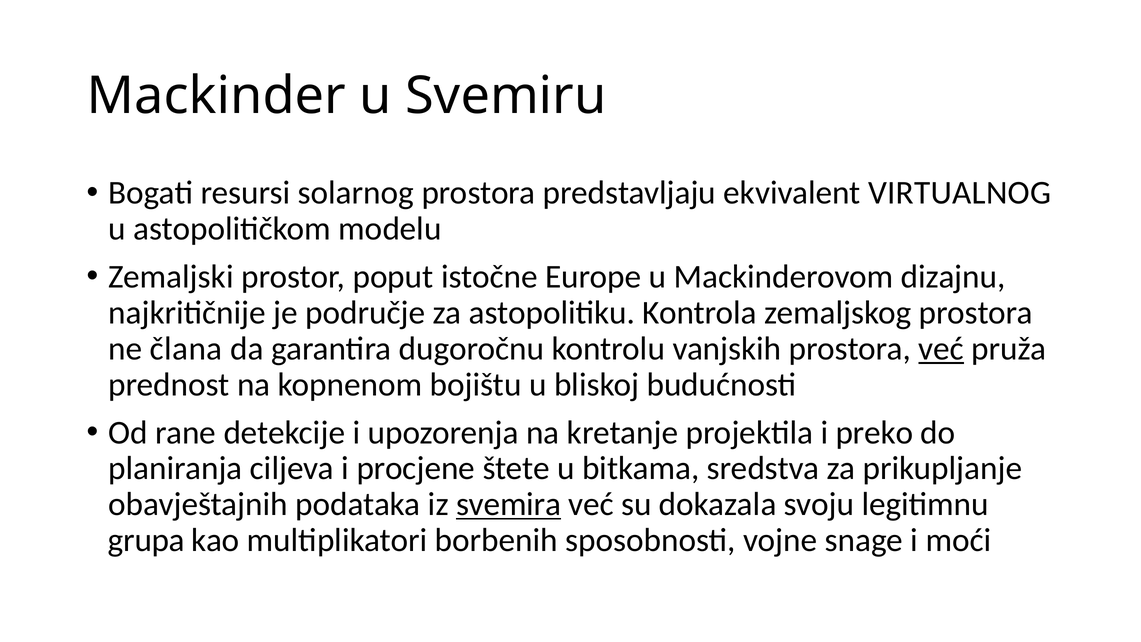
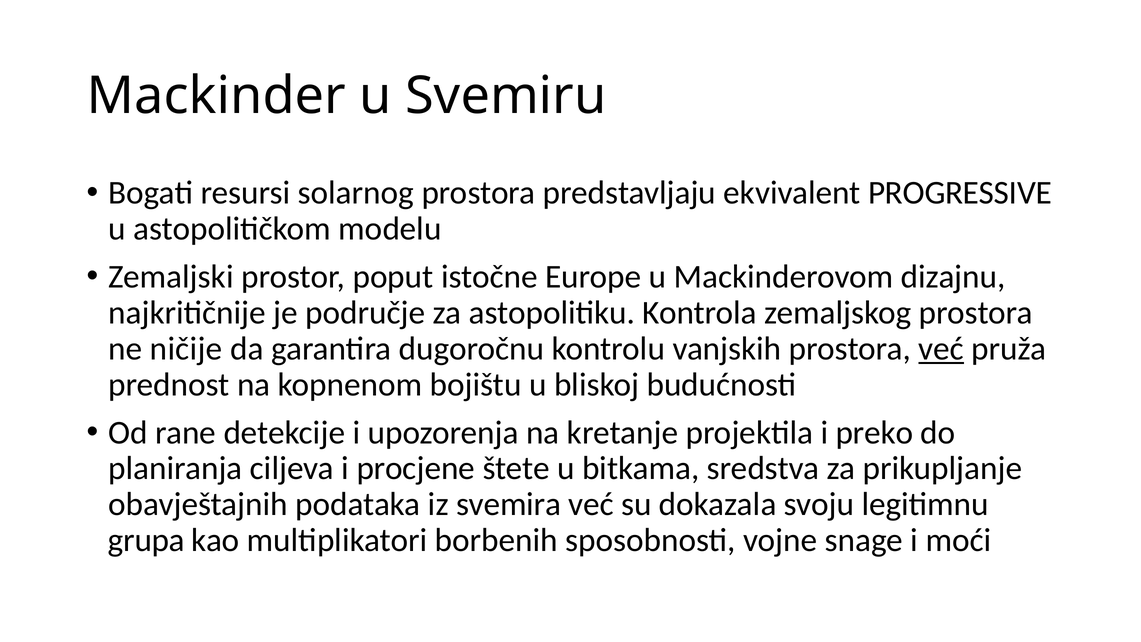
VIRTUALNOG: VIRTUALNOG -> PROGRESSIVE (960, 193)
člana: člana -> ničije (186, 349)
svemira underline: present -> none (509, 504)
